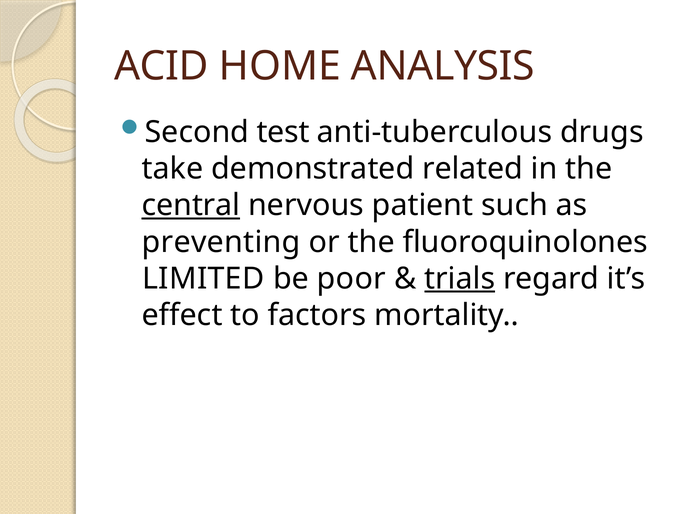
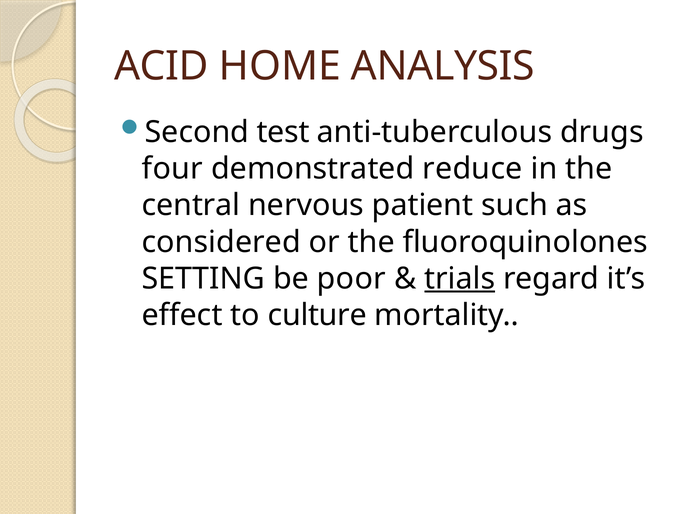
take: take -> four (172, 169)
related: related -> reduce (472, 169)
central underline: present -> none (191, 205)
preventing: preventing -> considered (221, 242)
LIMITED: LIMITED -> SETTING (203, 278)
factors: factors -> culture (317, 315)
